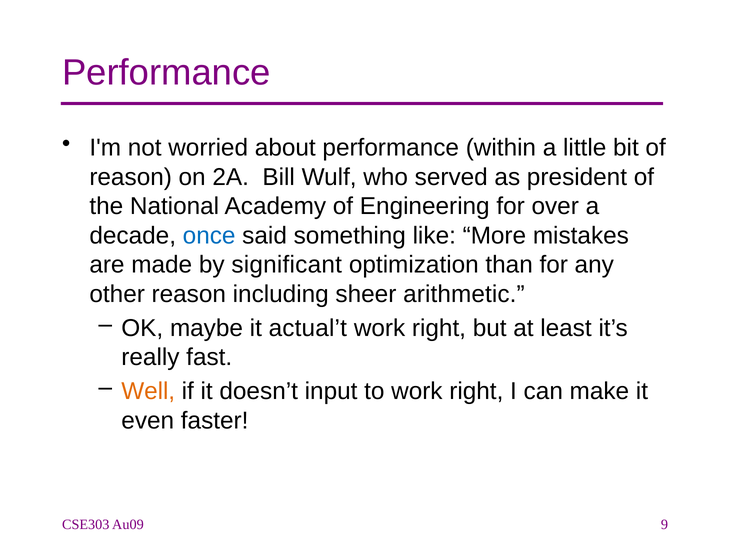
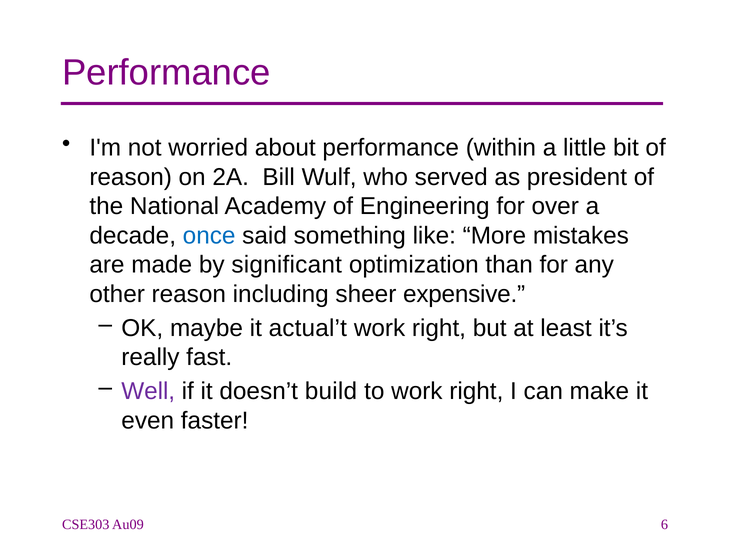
arithmetic: arithmetic -> expensive (464, 294)
Well colour: orange -> purple (148, 391)
input: input -> build (331, 391)
9: 9 -> 6 (664, 524)
